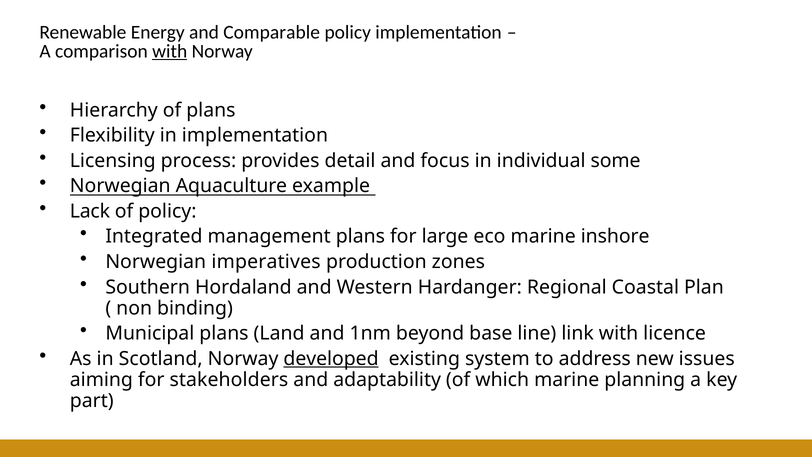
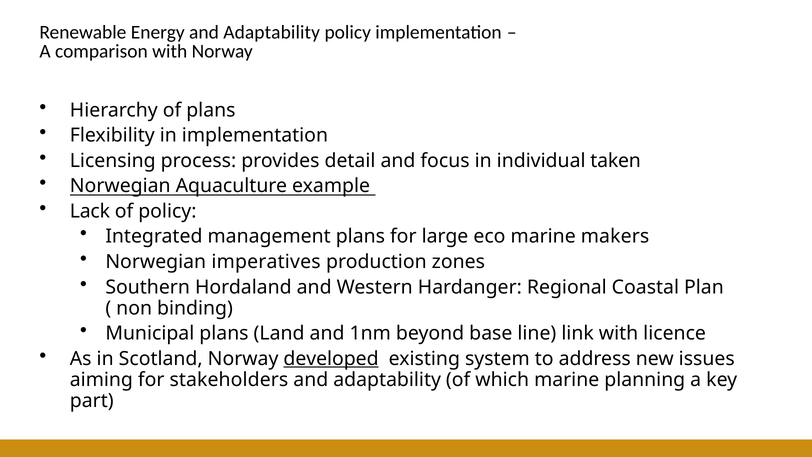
Energy and Comparable: Comparable -> Adaptability (272, 33)
with underline: present -> none (170, 51)
some: some -> taken (616, 161)
inshore: inshore -> makers (615, 236)
